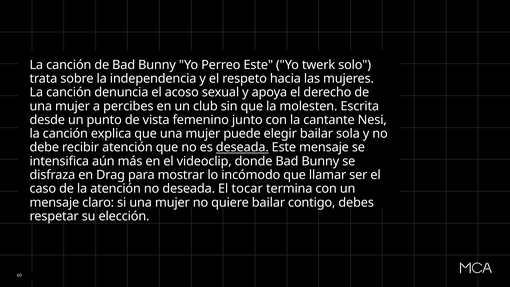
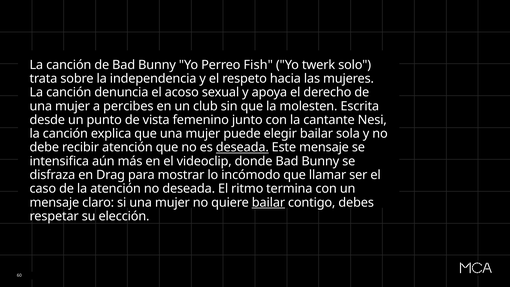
Perreo Este: Este -> Fish (258, 65)
tocar: tocar -> ritmo (247, 189)
bailar underline: none -> present (268, 202)
